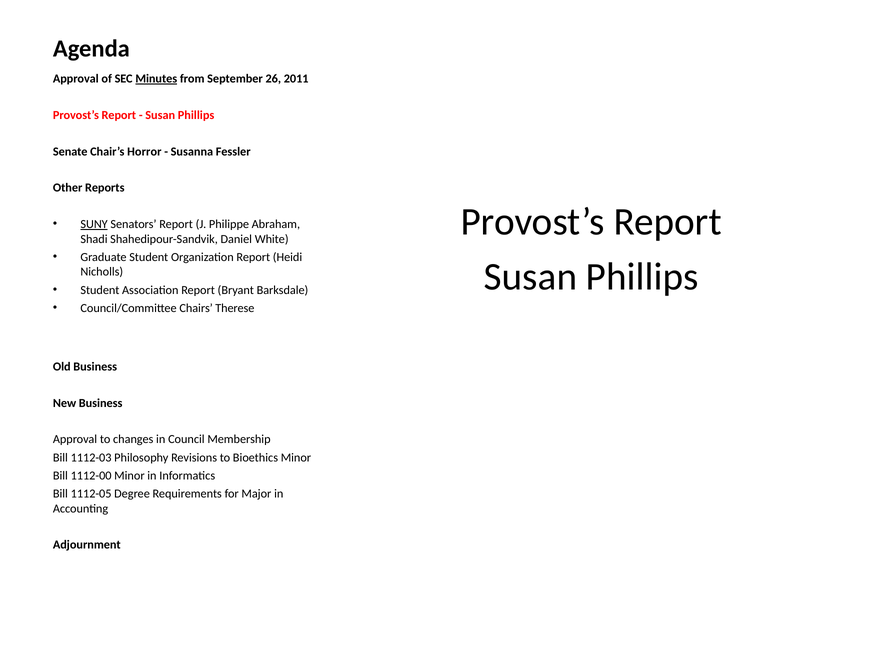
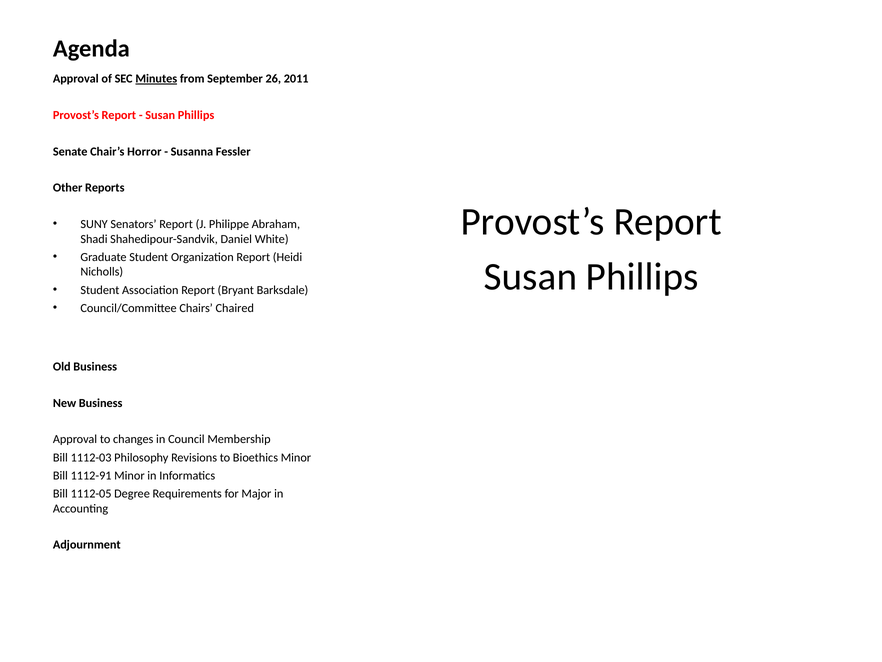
SUNY underline: present -> none (94, 224)
Therese: Therese -> Chaired (235, 308)
1112-00: 1112-00 -> 1112-91 (91, 475)
